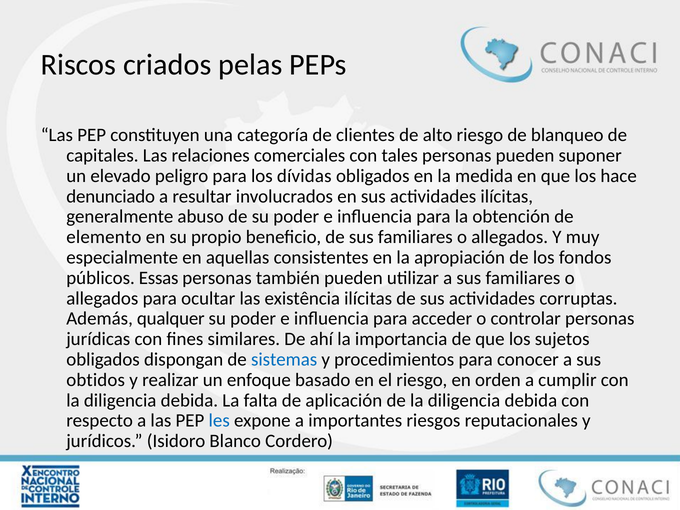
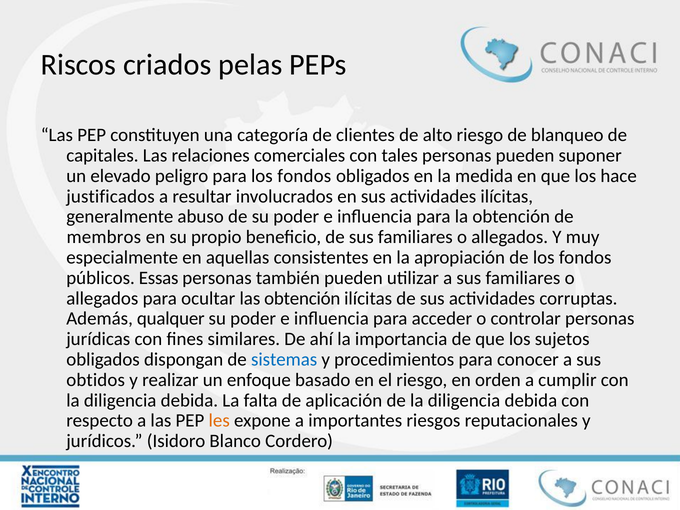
para los dívidas: dívidas -> fondos (304, 176)
denunciado: denunciado -> justificados (110, 196)
elemento: elemento -> membros (104, 237)
las existência: existência -> obtención (302, 298)
les colour: blue -> orange (219, 421)
